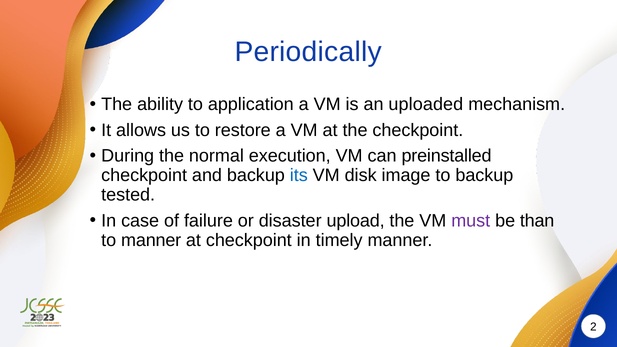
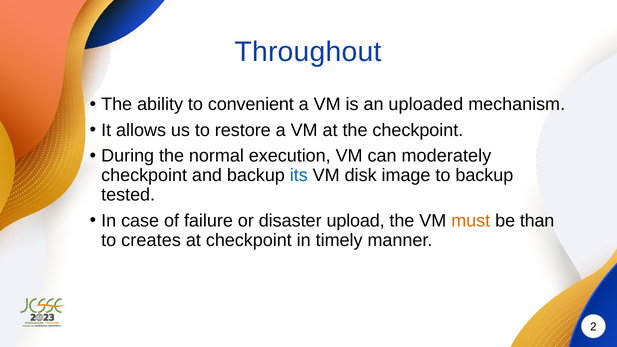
Periodically: Periodically -> Throughout (308, 52)
application: application -> convenient (251, 104)
preinstalled: preinstalled -> moderately (446, 156)
must colour: purple -> orange (471, 221)
to manner: manner -> creates (151, 240)
